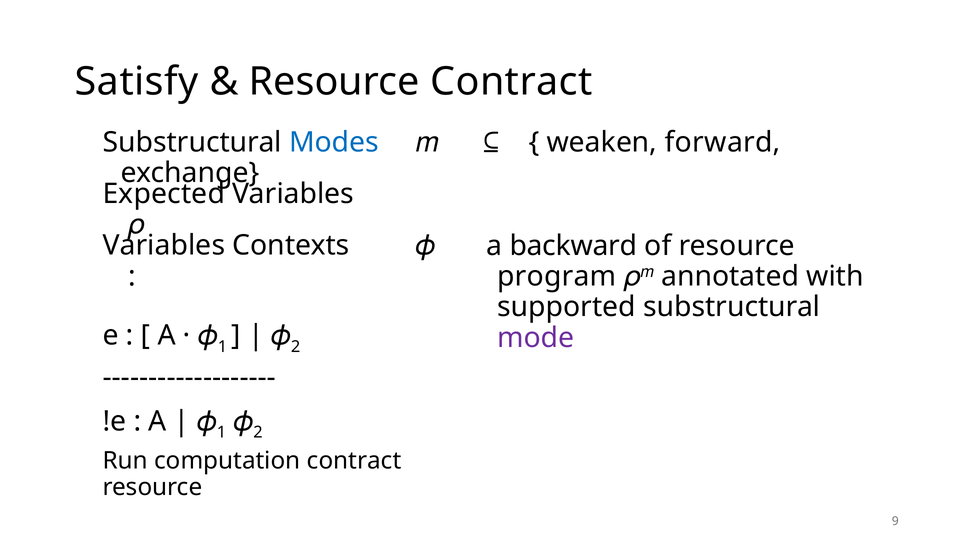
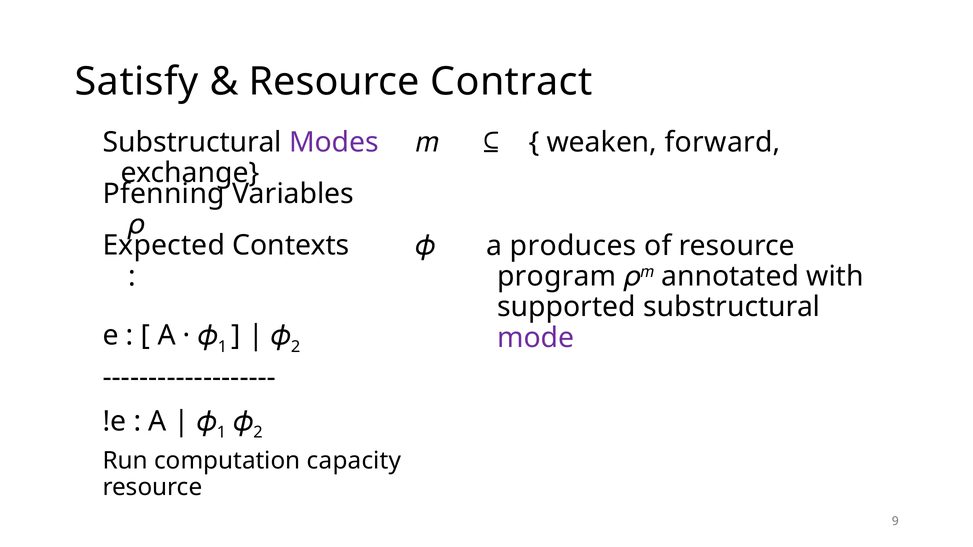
Modes colour: blue -> purple (334, 142)
Expected: Expected -> Pfenning (164, 194)
Variables: Variables -> Expected (164, 246)
backward: backward -> produces (573, 246)
computation contract: contract -> capacity (354, 461)
